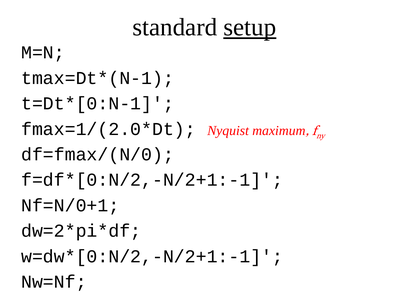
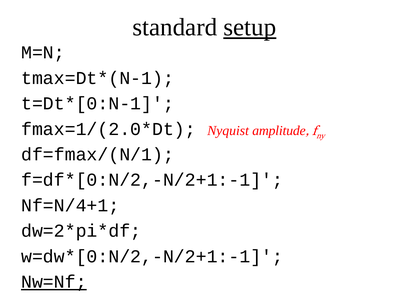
maximum: maximum -> amplitude (279, 130)
df=fmax/(N/0: df=fmax/(N/0 -> df=fmax/(N/1 (98, 154)
Nf=N/0+1: Nf=N/0+1 -> Nf=N/4+1 (70, 205)
Nw=Nf underline: none -> present (54, 282)
